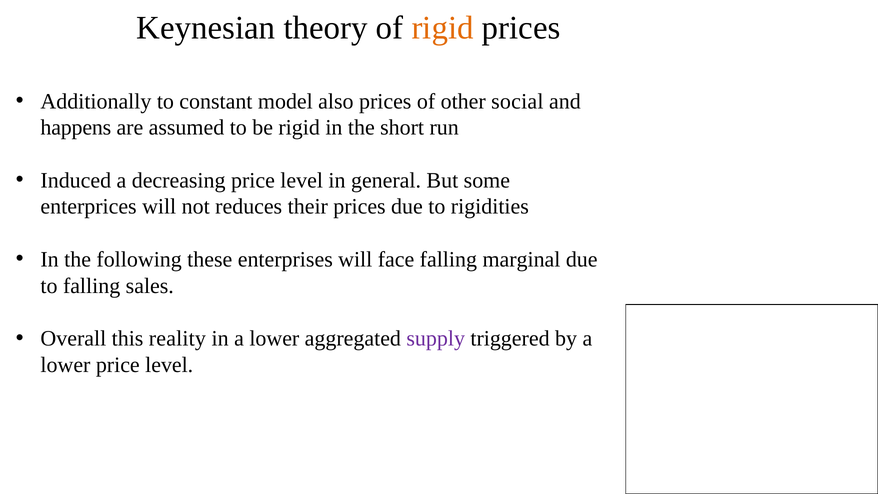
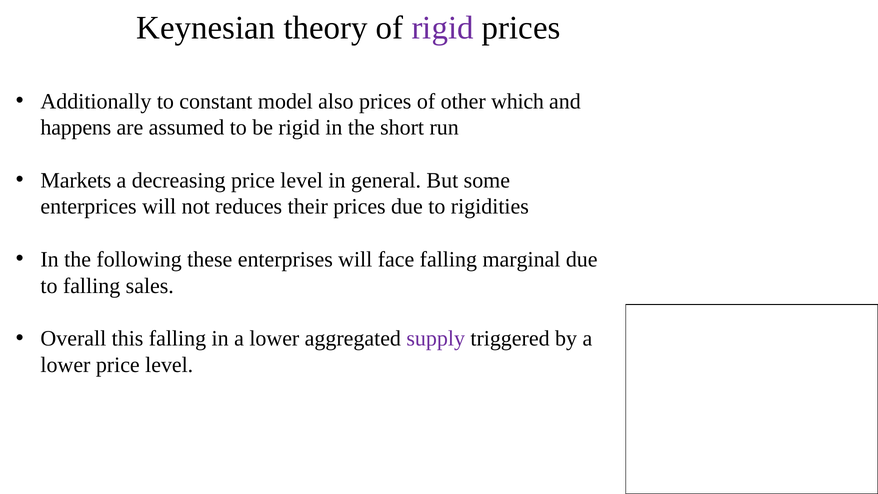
rigid colour: orange -> purple (443, 28)
social: social -> which (518, 101)
Induced: Induced -> Markets (76, 180)
this reality: reality -> falling (177, 338)
